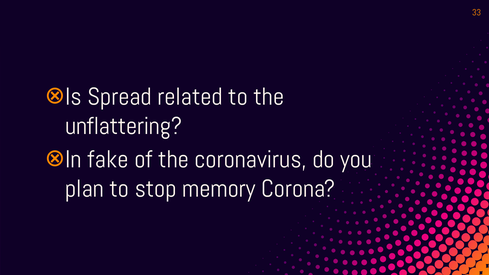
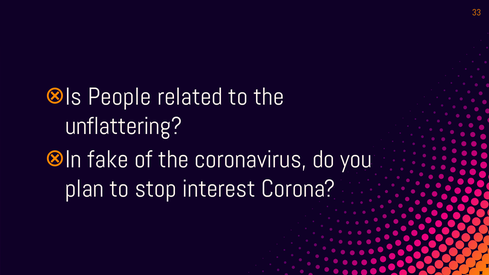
Spread: Spread -> People (120, 97)
memory: memory -> interest (219, 189)
